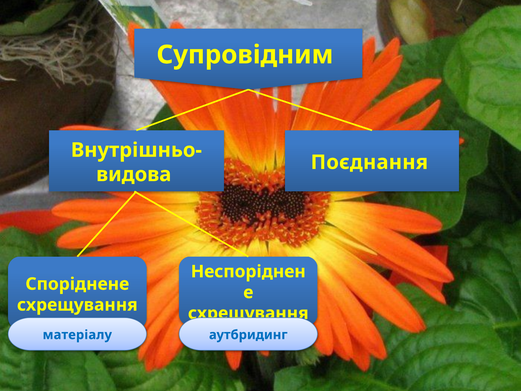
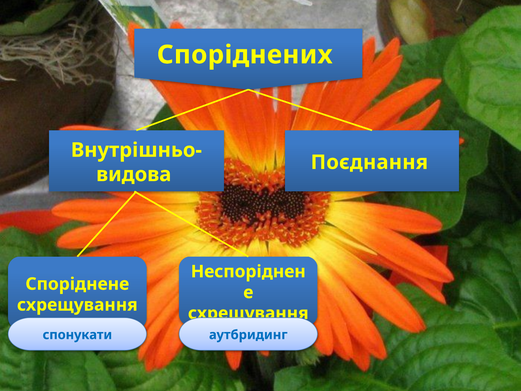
Супровідним: Супровідним -> Споріднених (245, 55)
матеріалу: матеріалу -> спонукати (77, 335)
